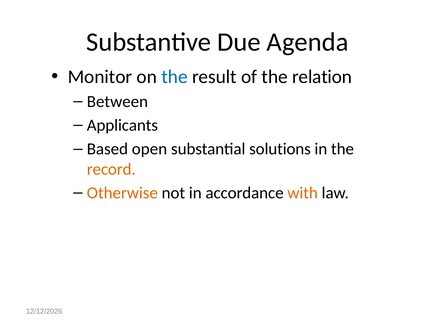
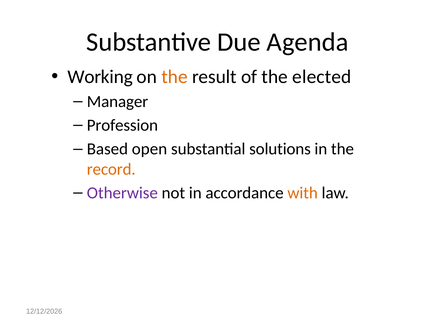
Monitor: Monitor -> Working (100, 77)
the colour: blue -> orange (174, 77)
relation: relation -> elected (322, 77)
Between: Between -> Manager (117, 102)
Applicants: Applicants -> Profession (122, 125)
Otherwise colour: orange -> purple (122, 193)
